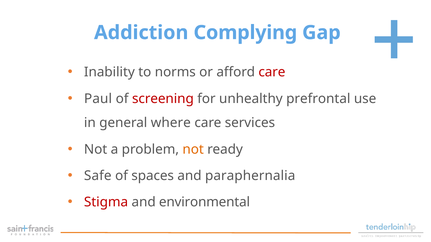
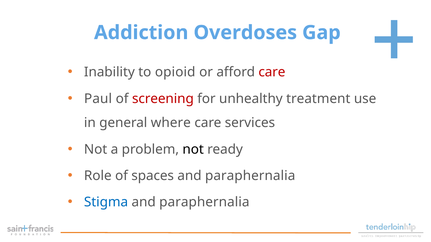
Complying: Complying -> Overdoses (245, 33)
norms: norms -> opioid (175, 72)
prefrontal: prefrontal -> treatment (318, 99)
not colour: orange -> black (193, 150)
Safe: Safe -> Role (98, 176)
Stigma colour: red -> blue (106, 203)
environmental: environmental -> paraphernalia (204, 203)
